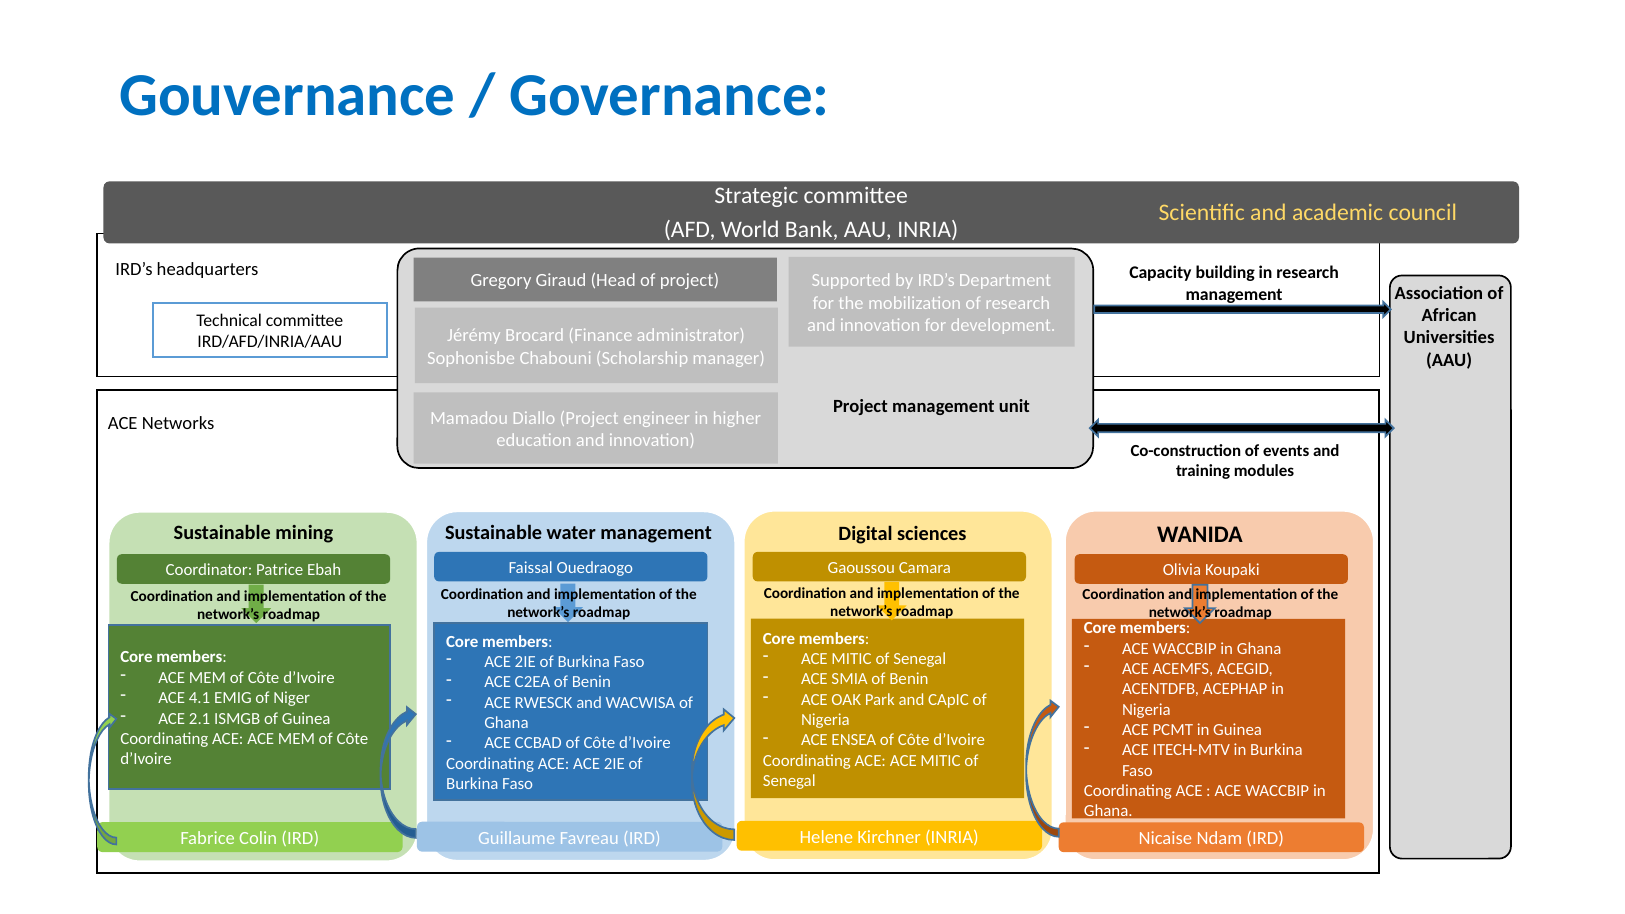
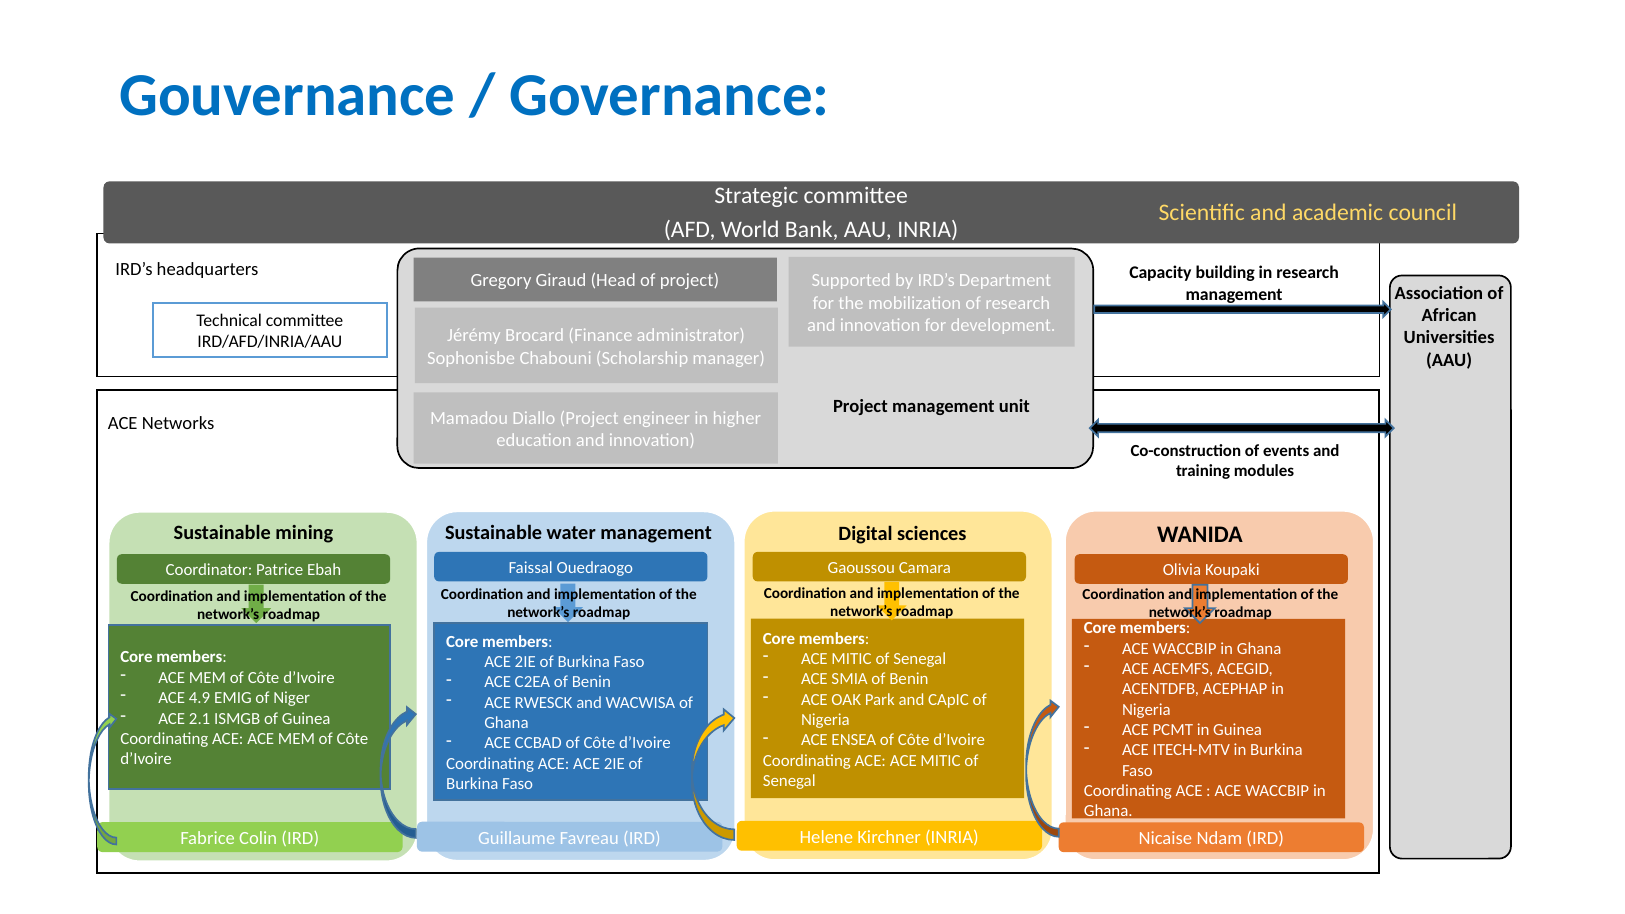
4.1: 4.1 -> 4.9 (200, 698)
